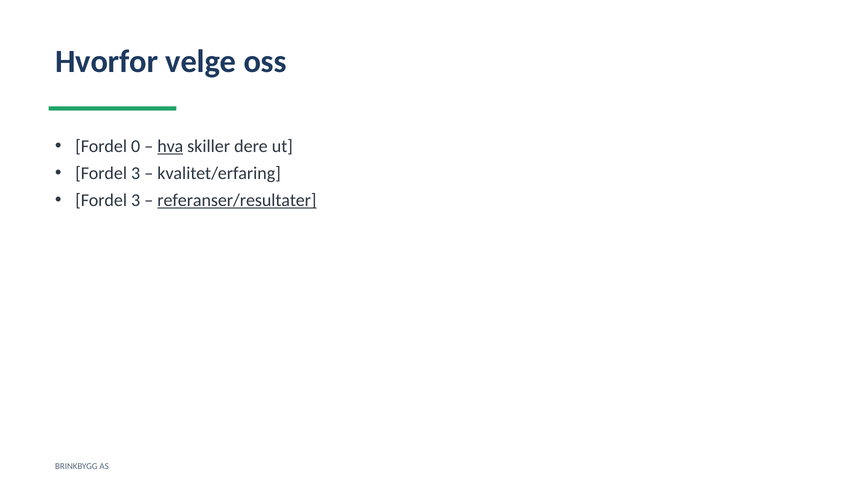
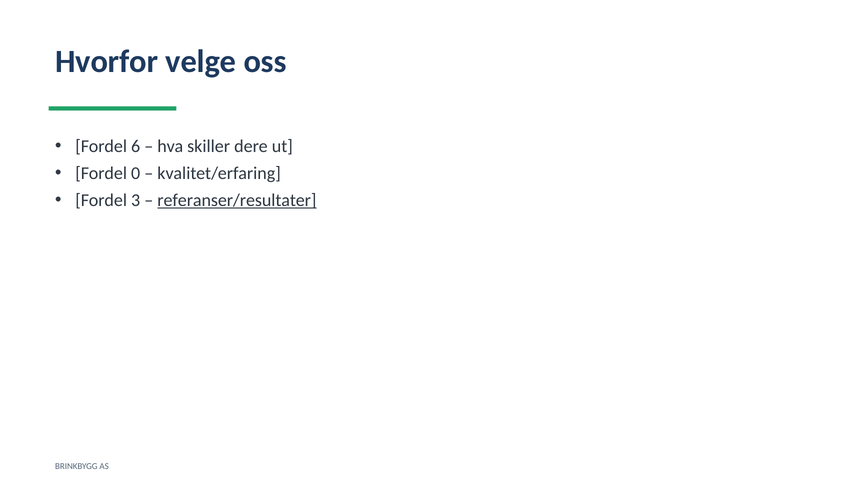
0: 0 -> 6 (136, 147)
hva underline: present -> none (170, 147)
3: 3 -> 0 (136, 174)
